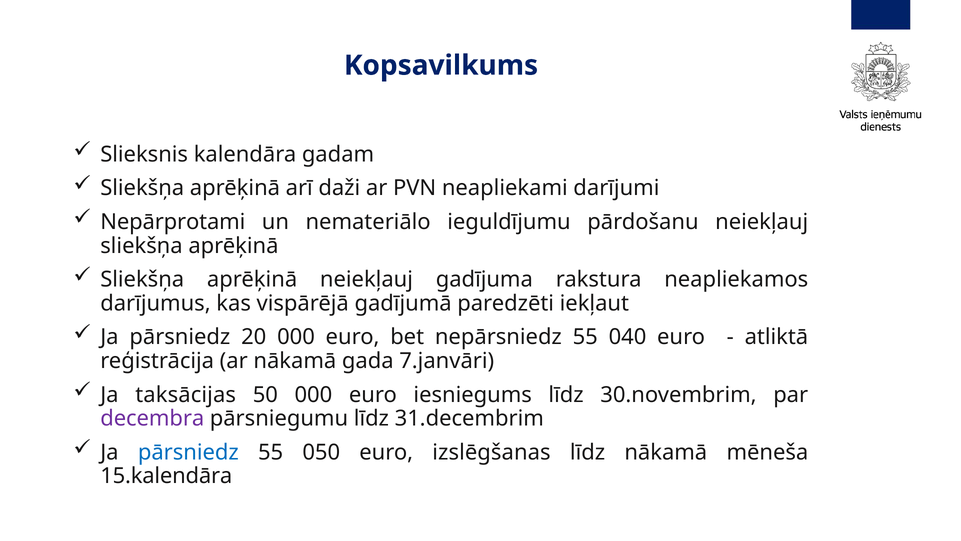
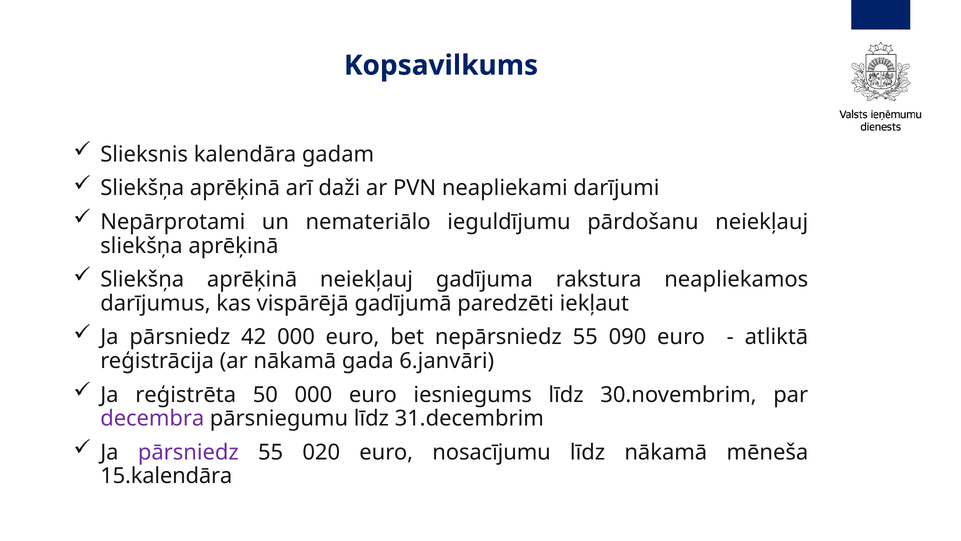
20: 20 -> 42 (254, 337)
040: 040 -> 090 (628, 337)
7.janvāri: 7.janvāri -> 6.janvāri (447, 361)
taksācijas: taksācijas -> reģistrēta (186, 394)
pārsniedz colour: blue -> purple (188, 452)
050: 050 -> 020 (321, 452)
izslēgšanas: izslēgšanas -> nosacījumu (492, 452)
